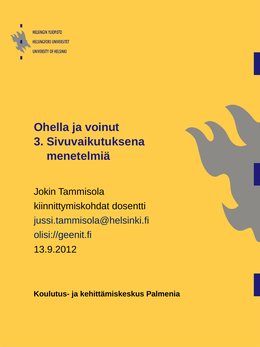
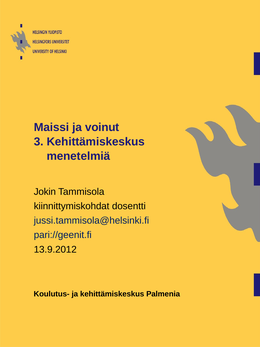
Ohella: Ohella -> Maissi (51, 127)
3 Sivuvaikutuksena: Sivuvaikutuksena -> Kehittämiskeskus (96, 142)
olisi://geenit.fi: olisi://geenit.fi -> pari://geenit.fi (63, 235)
